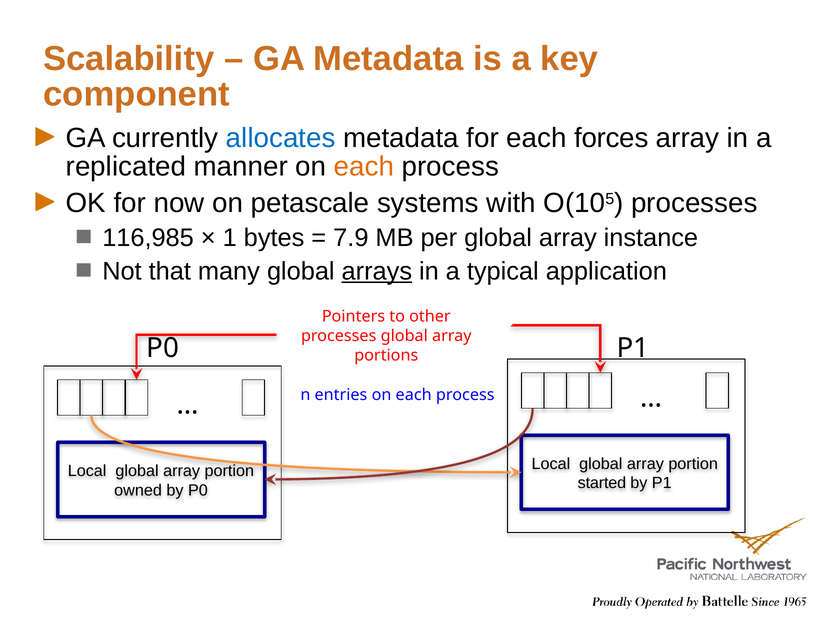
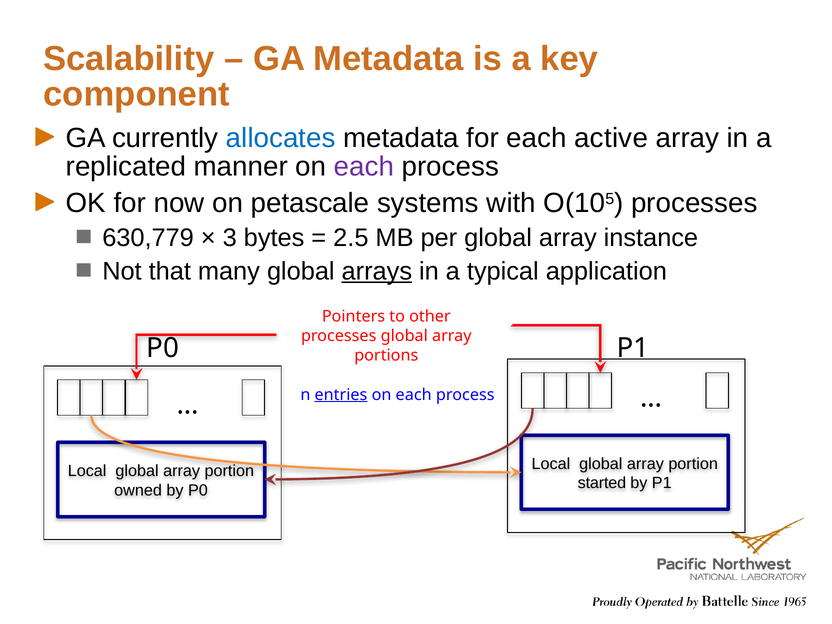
forces: forces -> active (611, 138)
each colour: orange -> purple (364, 167)
116,985: 116,985 -> 630,779 (148, 238)
1: 1 -> 3 (230, 238)
7.9: 7.9 -> 2.5 (351, 238)
entries underline: none -> present (341, 395)
